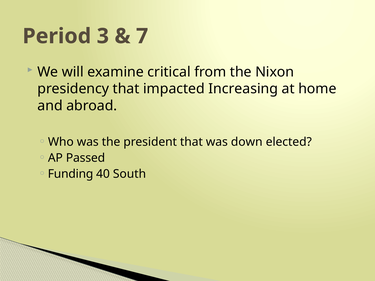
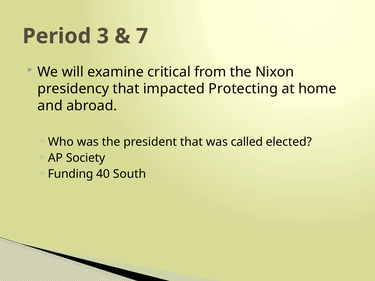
Increasing: Increasing -> Protecting (243, 89)
down: down -> called (247, 142)
Passed: Passed -> Society (86, 158)
